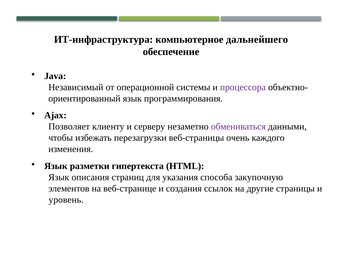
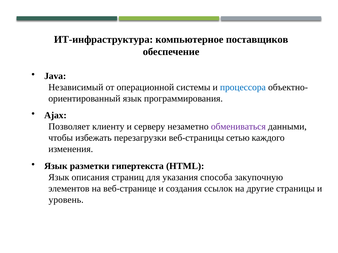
дальнейшего: дальнейшего -> поставщиков (257, 40)
процессора colour: purple -> blue (243, 87)
очень: очень -> сетью (238, 138)
